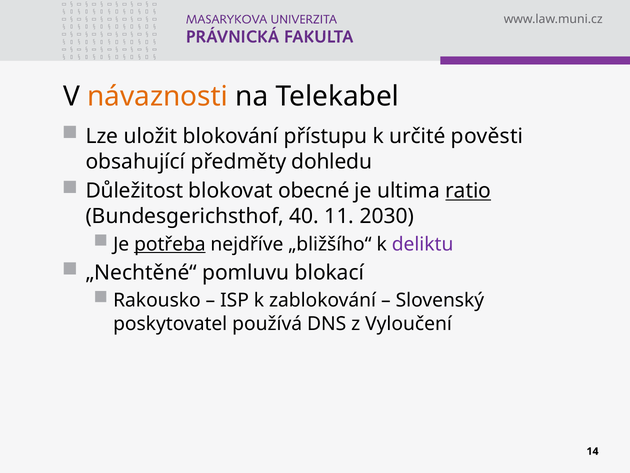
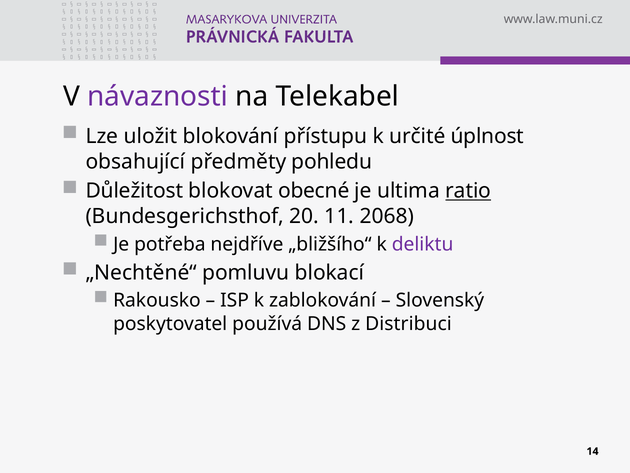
návaznosti colour: orange -> purple (158, 96)
pověsti: pověsti -> úplnost (487, 136)
dohledu: dohledu -> pohledu (332, 161)
40: 40 -> 20 (304, 216)
2030: 2030 -> 2068 (387, 216)
potřeba underline: present -> none (170, 244)
Vyloučení: Vyloučení -> Distribuci (408, 323)
